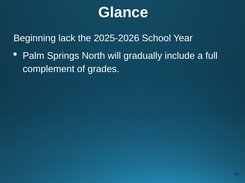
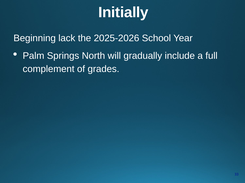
Glance: Glance -> Initially (123, 12)
